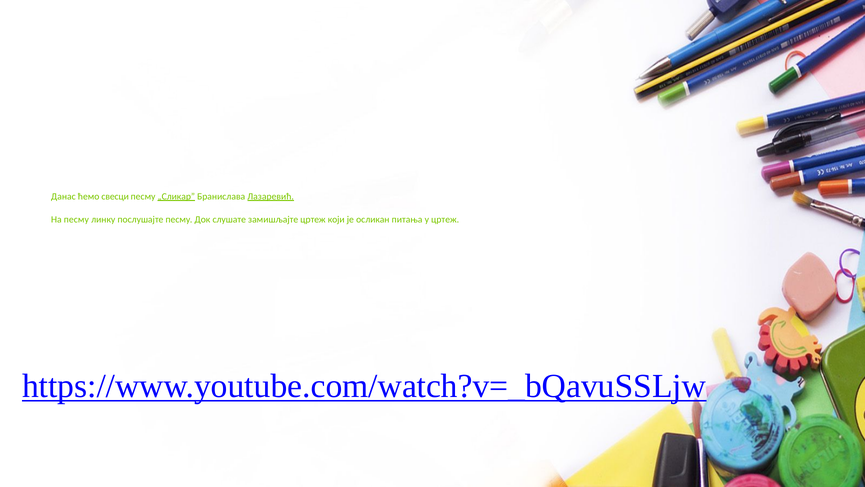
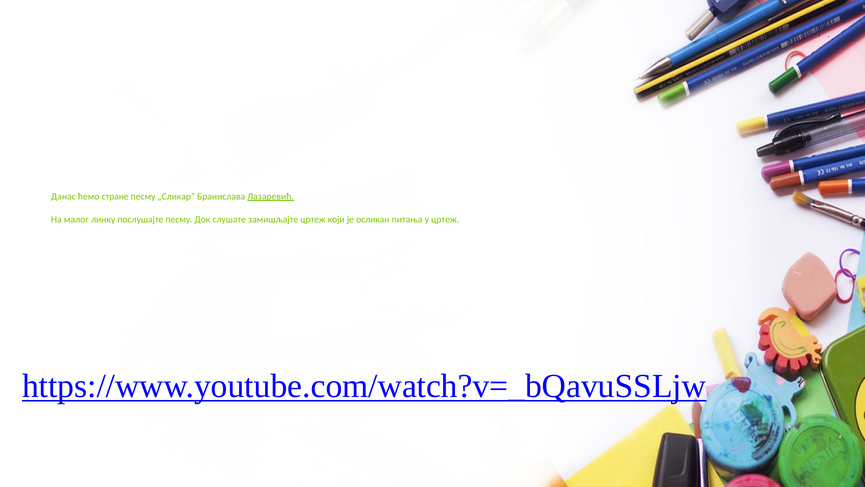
свесци: свесци -> стране (115, 196)
„Сликар underline: present -> none (176, 196)
На песму: песму -> малог (76, 219)
